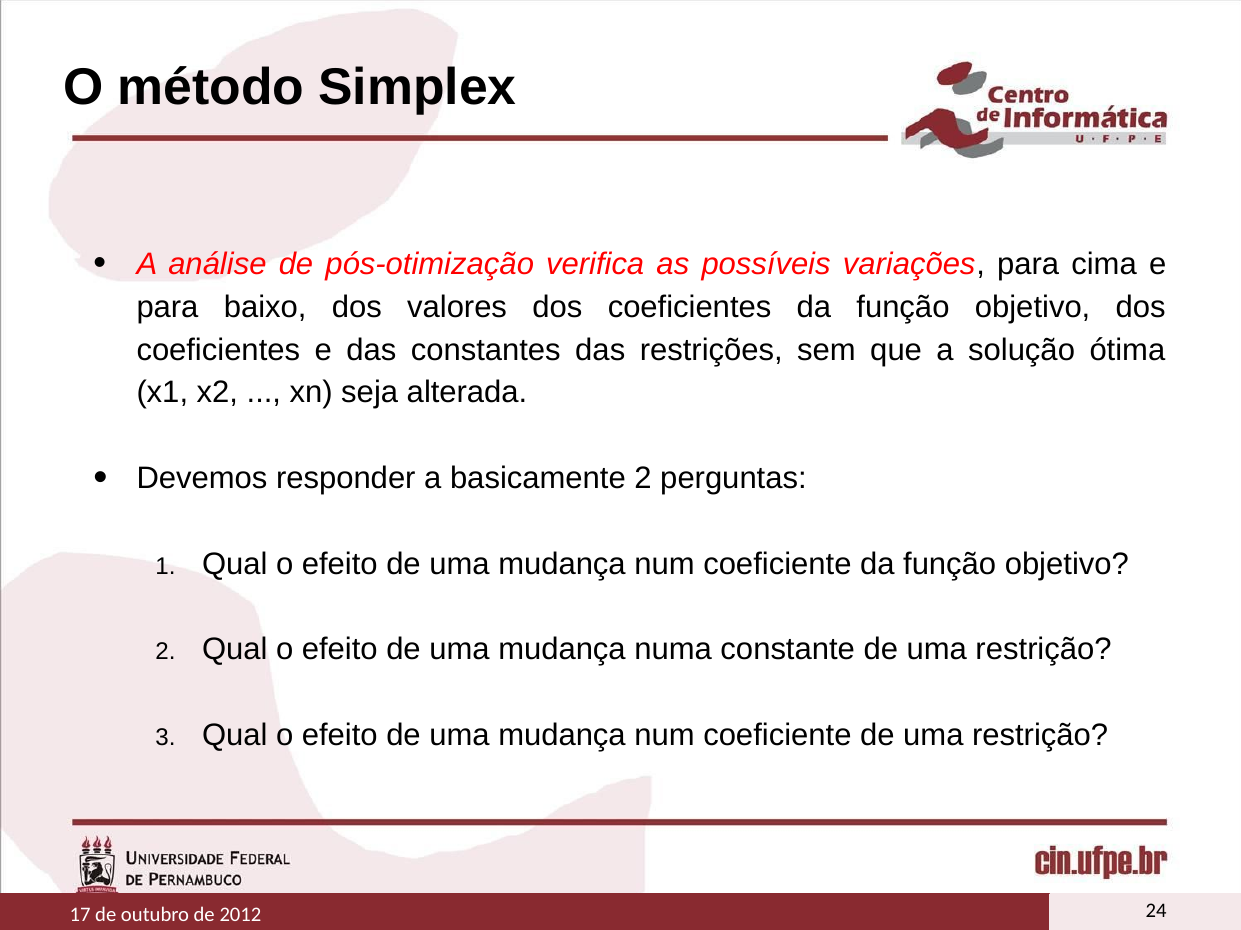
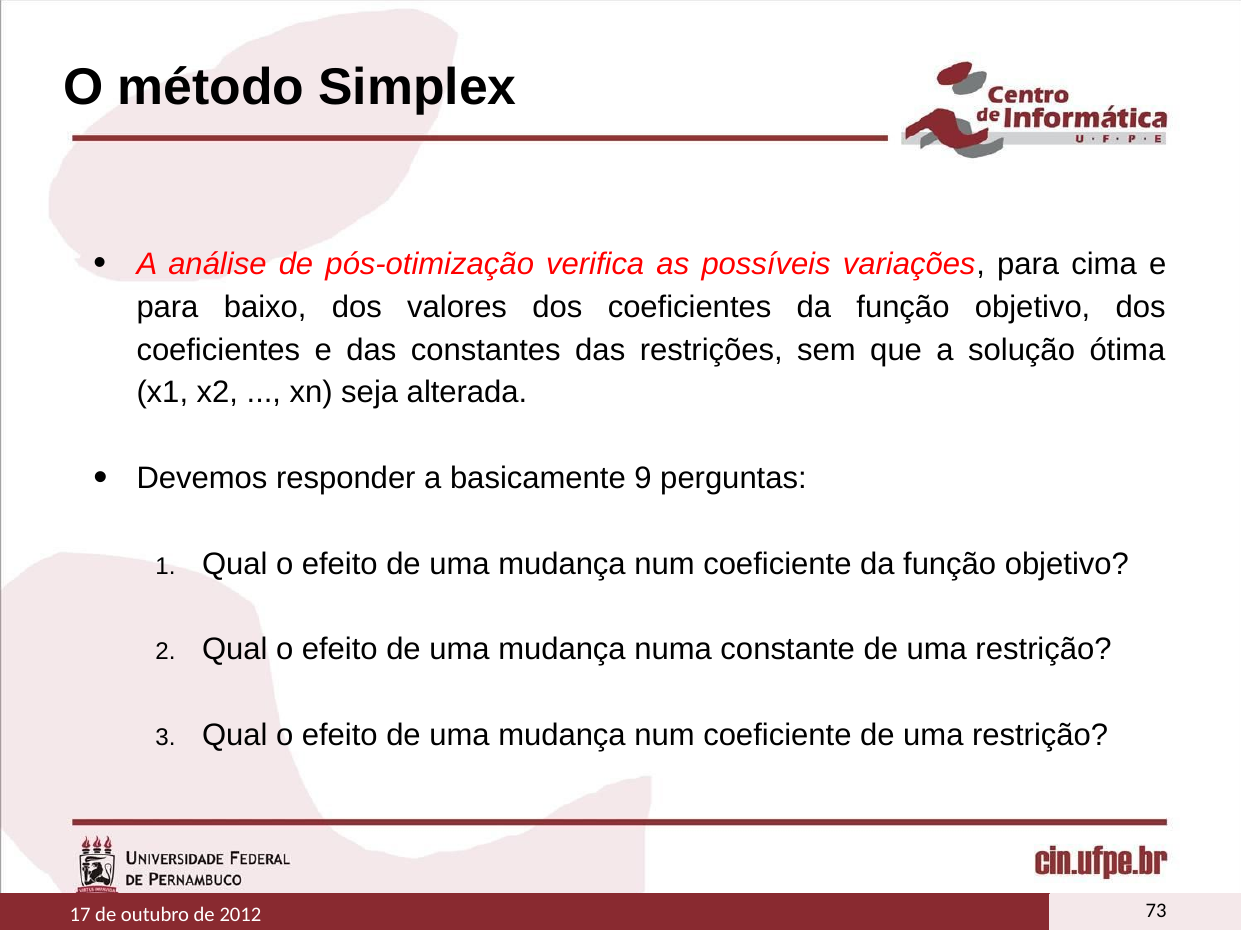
basicamente 2: 2 -> 9 (643, 479)
24: 24 -> 73 (1156, 912)
